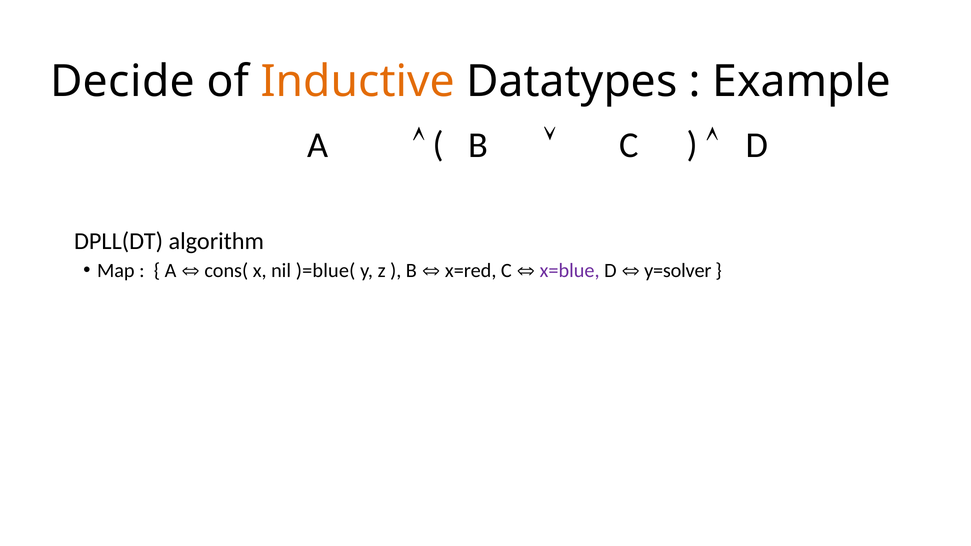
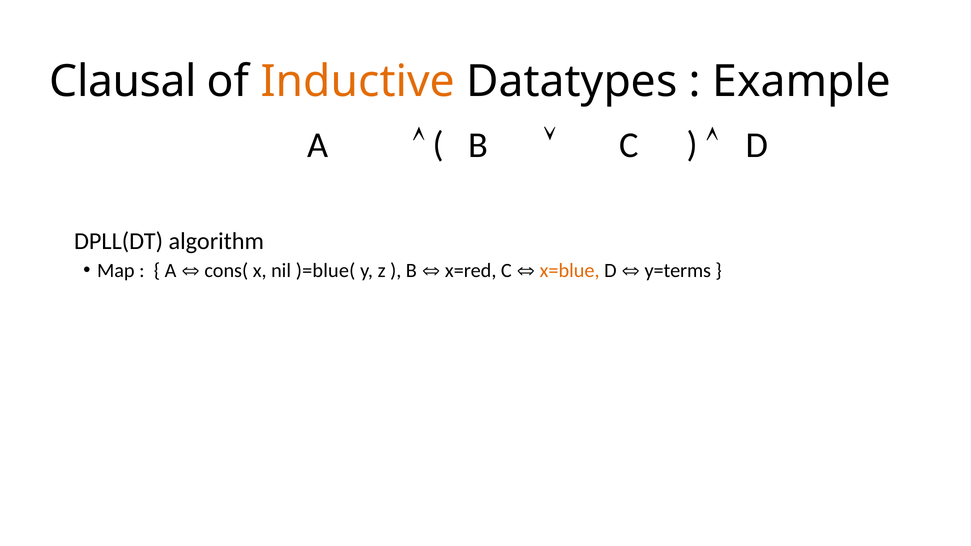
Decide: Decide -> Clausal (123, 82)
x=blue colour: purple -> orange (570, 271)
y=solver: y=solver -> y=terms (678, 271)
